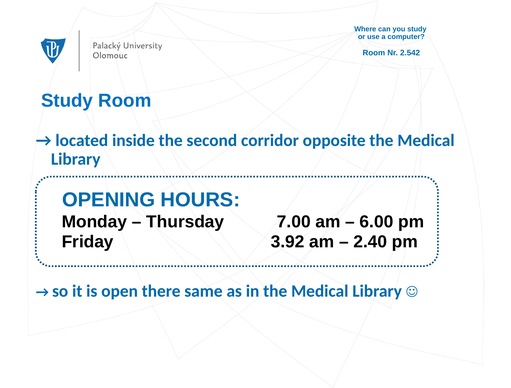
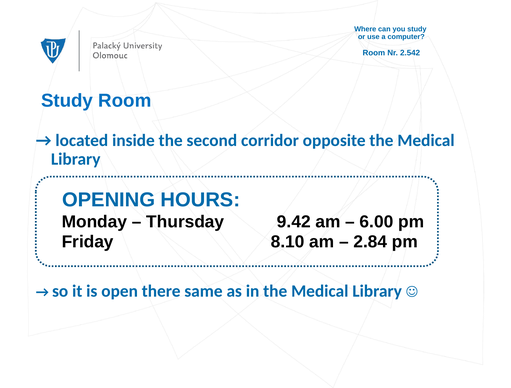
7.00: 7.00 -> 9.42 (294, 222)
3.92: 3.92 -> 8.10 (288, 242)
2.40: 2.40 -> 2.84 (370, 242)
